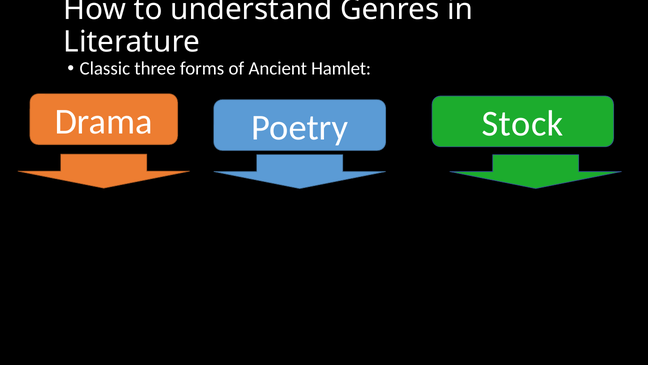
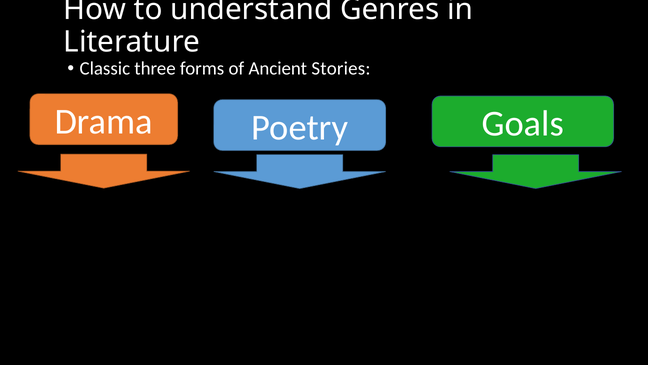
Hamlet: Hamlet -> Stories (341, 69)
Stock: Stock -> Goals (523, 124)
